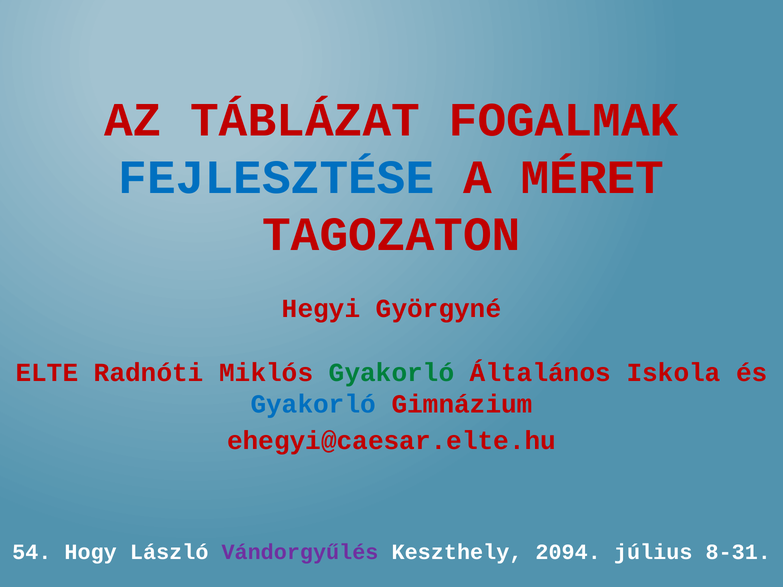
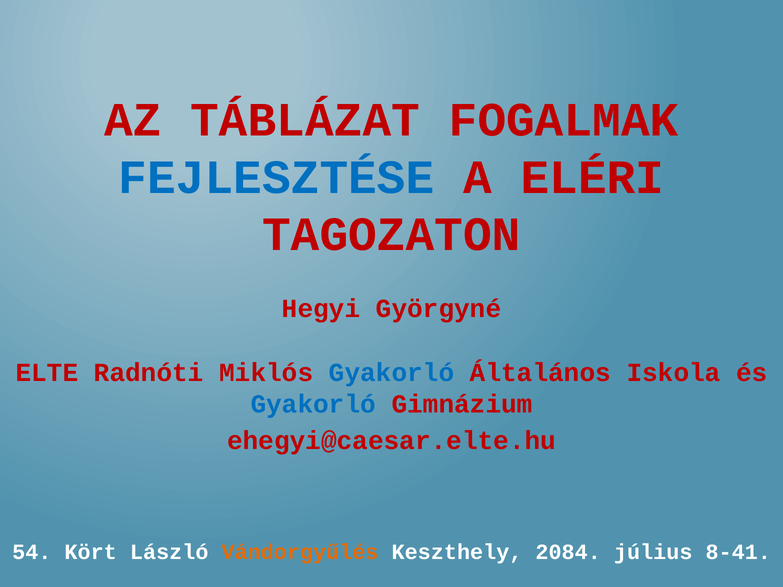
MÉRET: MÉRET -> ELÉRI (592, 177)
Gyakorló colour: green -> blue (392, 373)
Hogy: Hogy -> Kört (91, 553)
Vándorgyűlés colour: purple -> orange (300, 553)
2094: 2094 -> 2084 (568, 553)
8-31: 8-31 -> 8-41 (738, 553)
